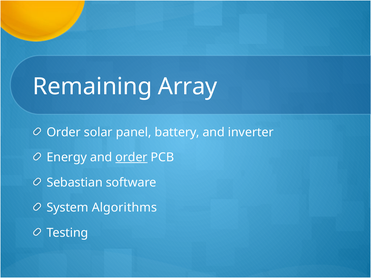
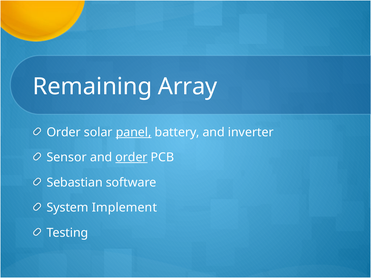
panel underline: none -> present (134, 132)
Energy: Energy -> Sensor (67, 157)
Algorithms: Algorithms -> Implement (124, 208)
